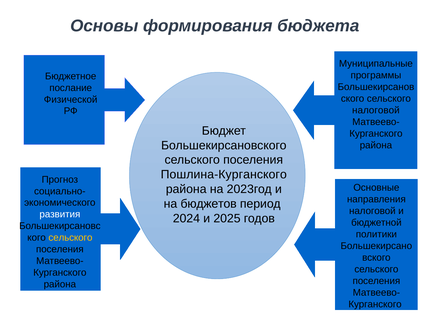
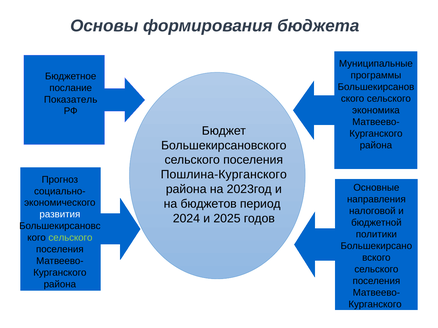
Физической: Физической -> Показатель (71, 100)
налоговой: налоговой -> экономика (376, 111)
сельского colour: yellow -> light green (70, 238)
